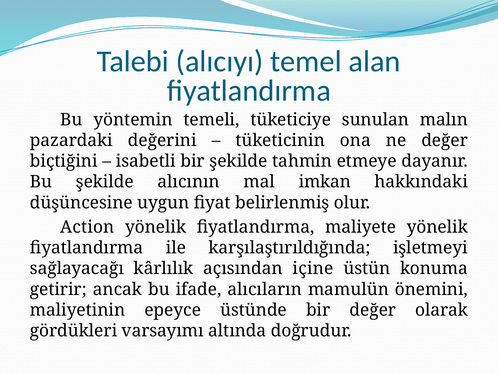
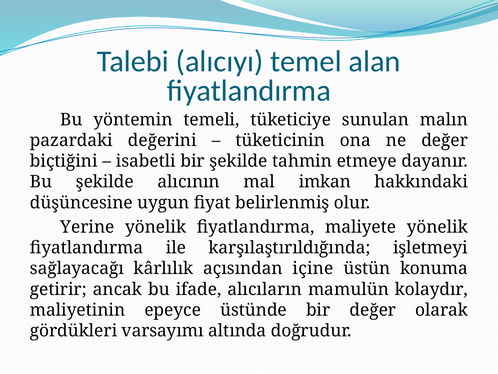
Action: Action -> Yerine (87, 227)
önemini: önemini -> kolaydır (431, 289)
